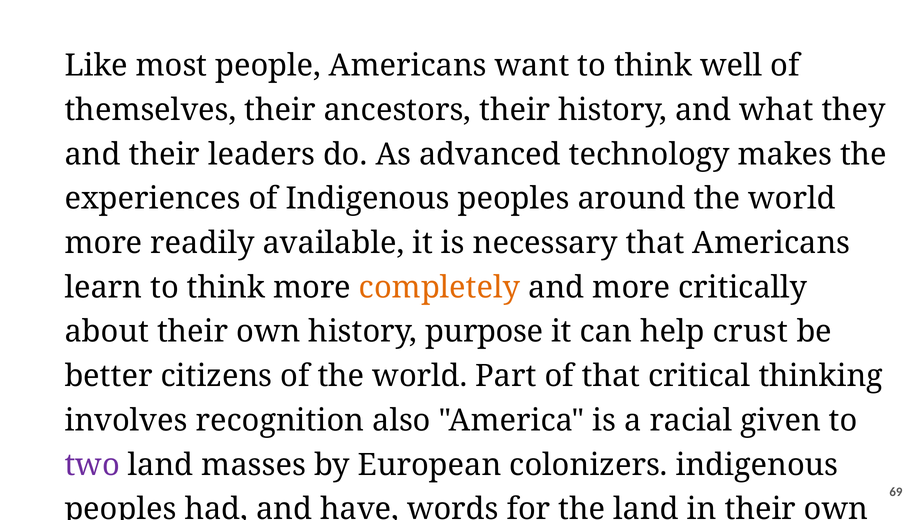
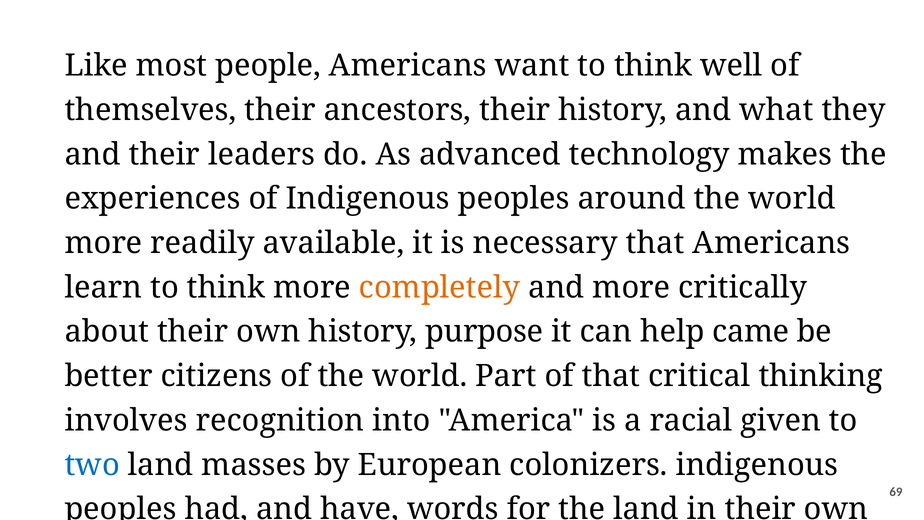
crust: crust -> came (751, 332)
also: also -> into (401, 420)
two colour: purple -> blue (92, 465)
